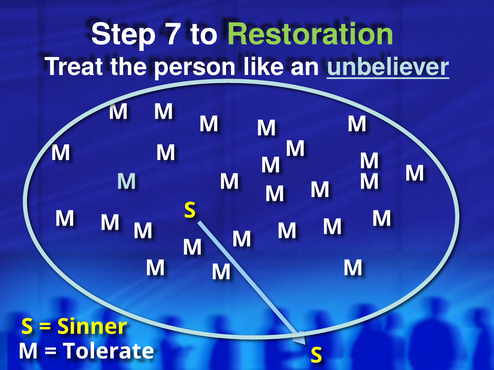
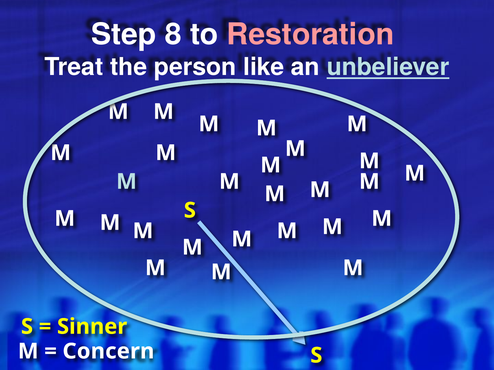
7: 7 -> 8 (173, 35)
Restoration colour: light green -> pink (310, 35)
Tolerate: Tolerate -> Concern (108, 352)
